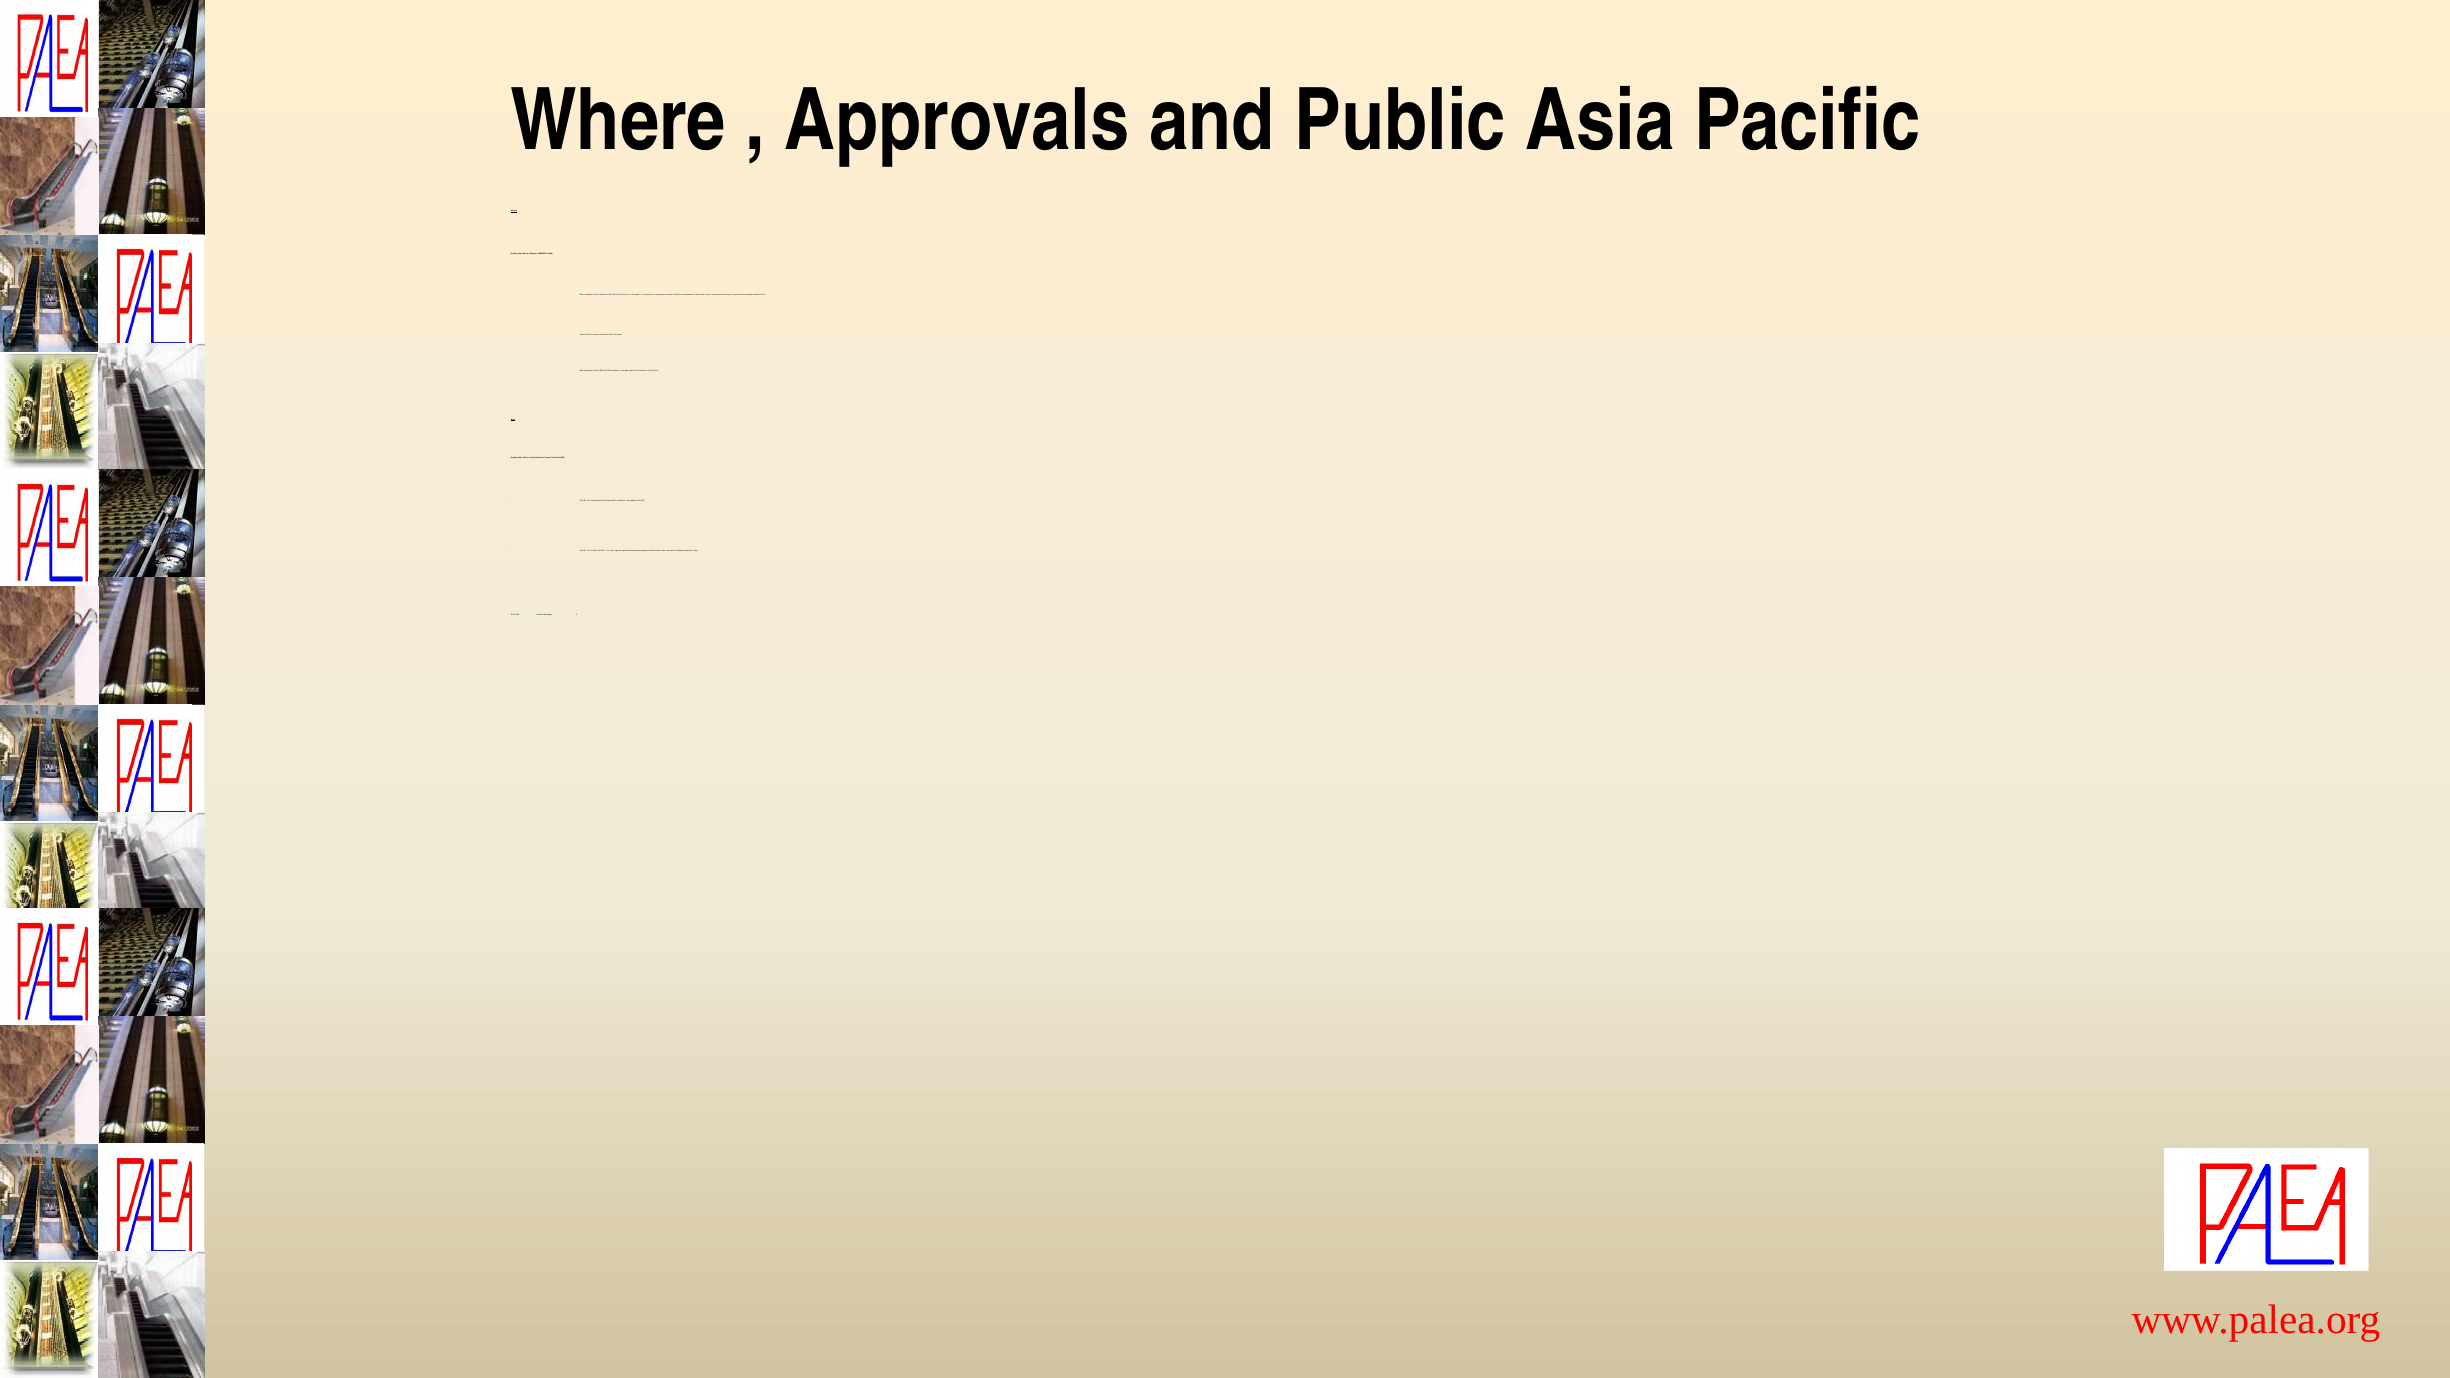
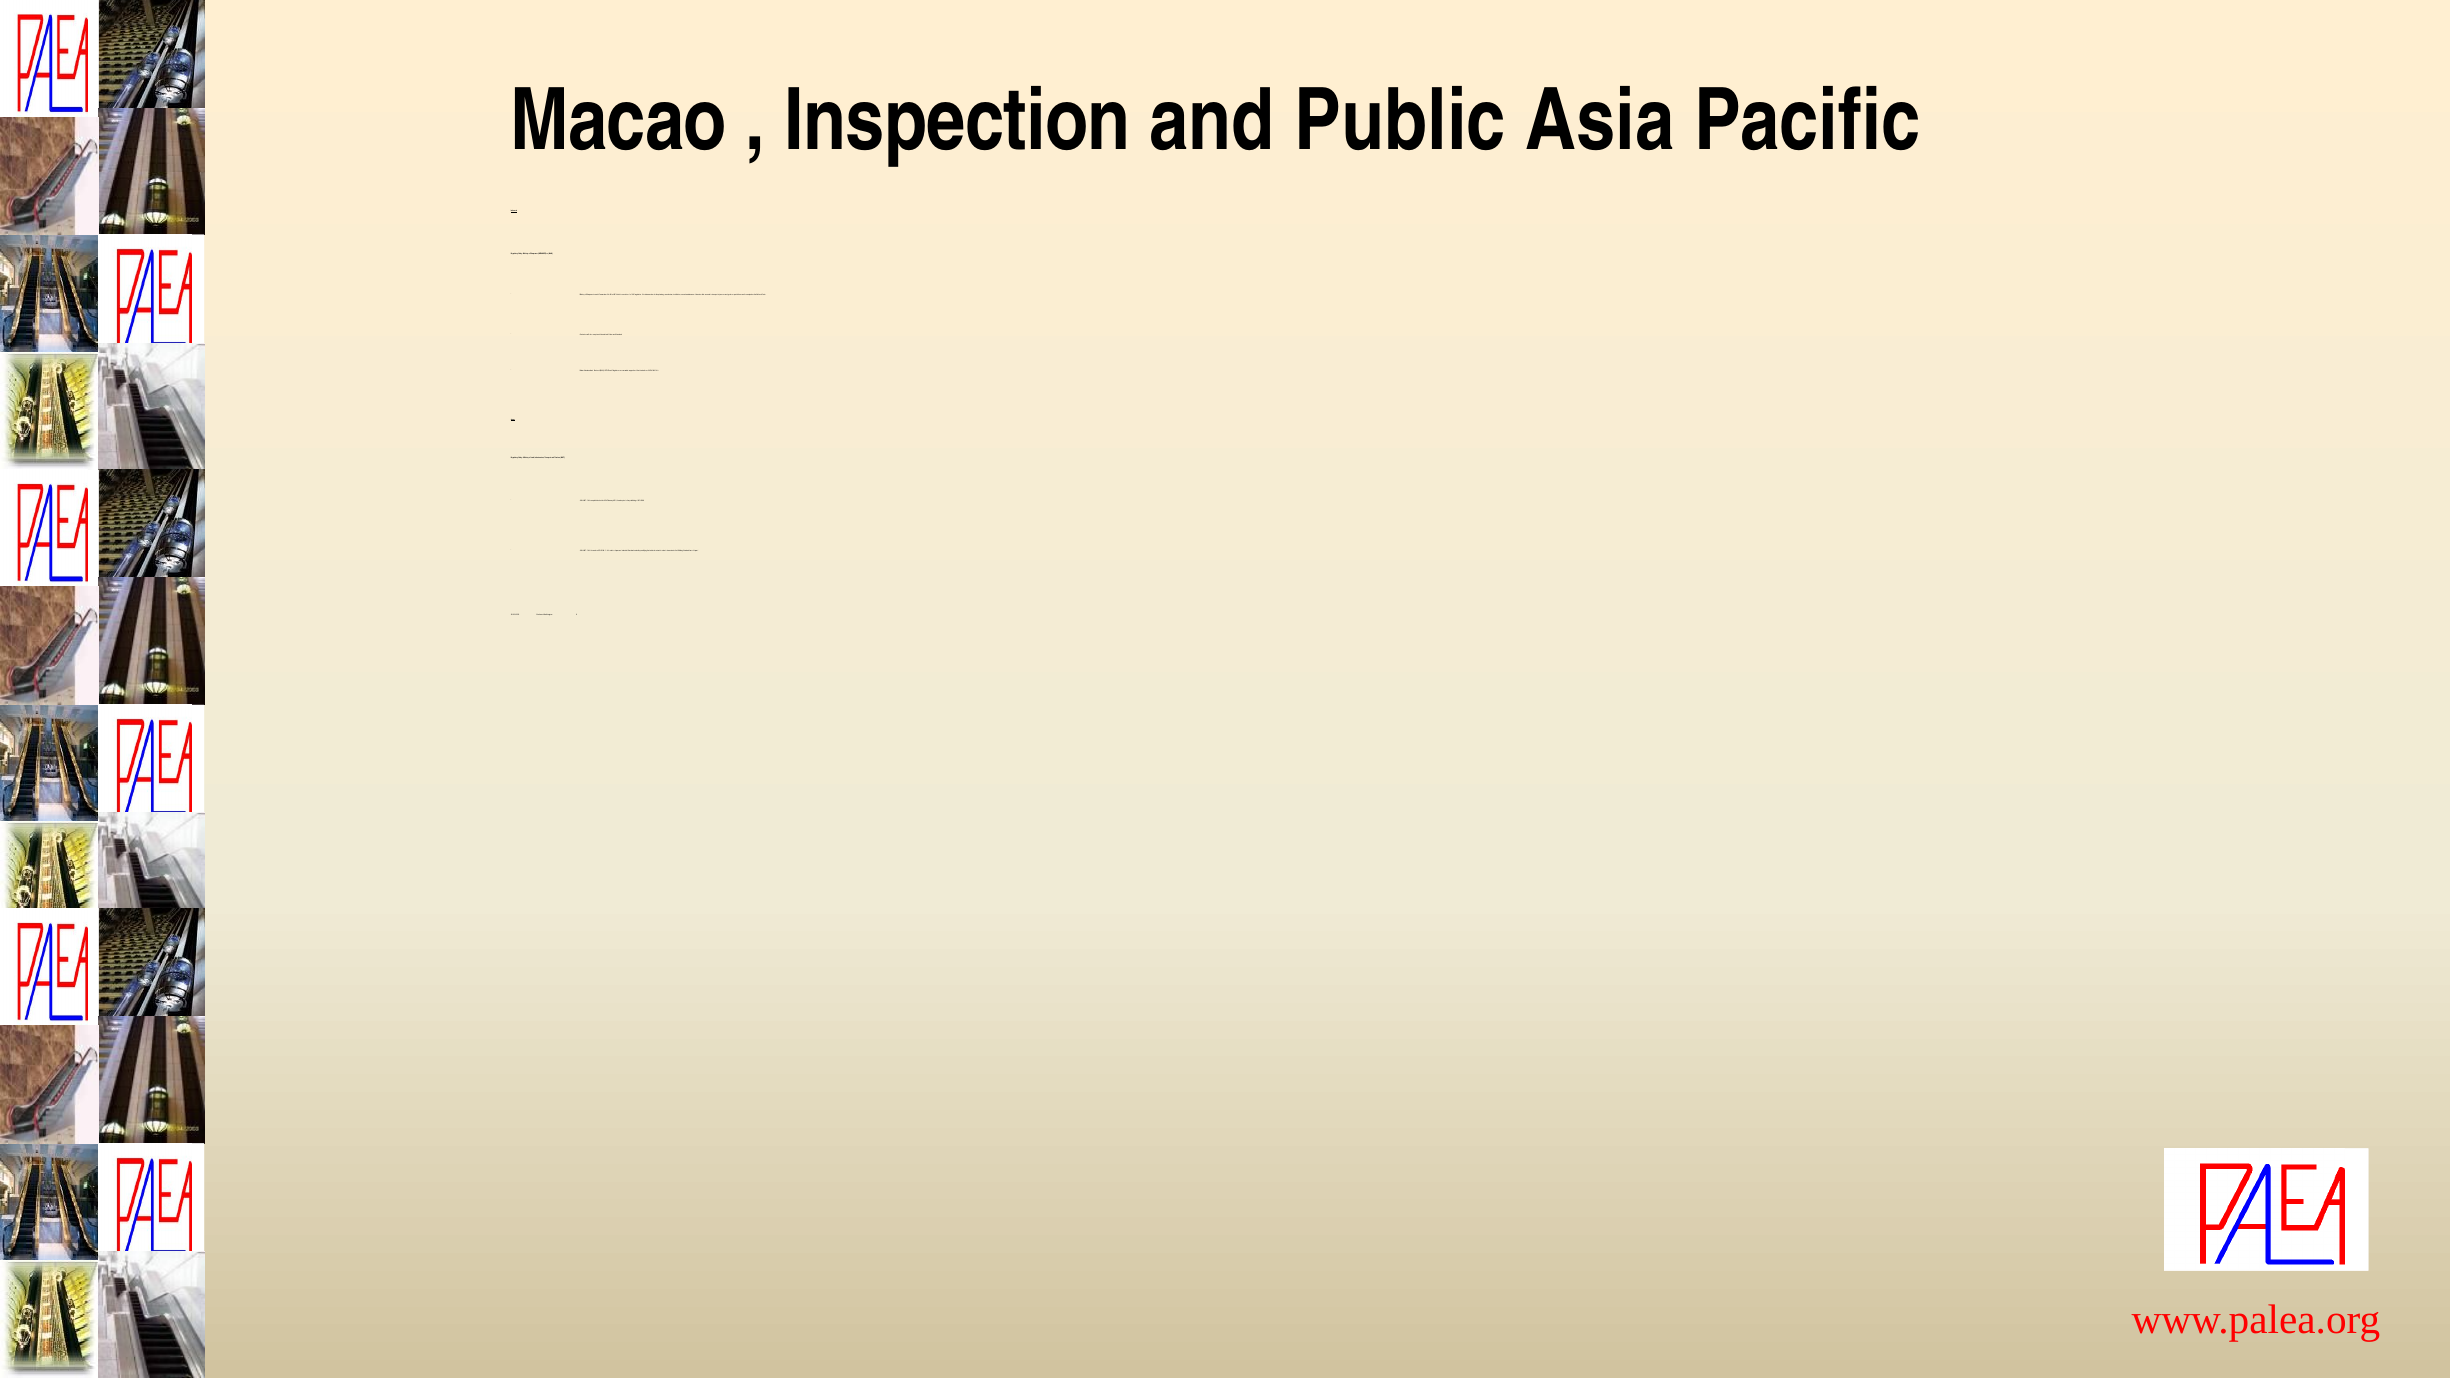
Where: Where -> Macao (619, 121)
Approvals: Approvals -> Inspection (958, 121)
